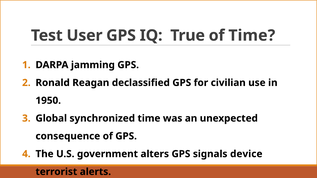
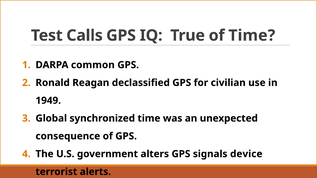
User: User -> Calls (85, 36)
jamming: jamming -> common (93, 65)
1950: 1950 -> 1949 (48, 101)
